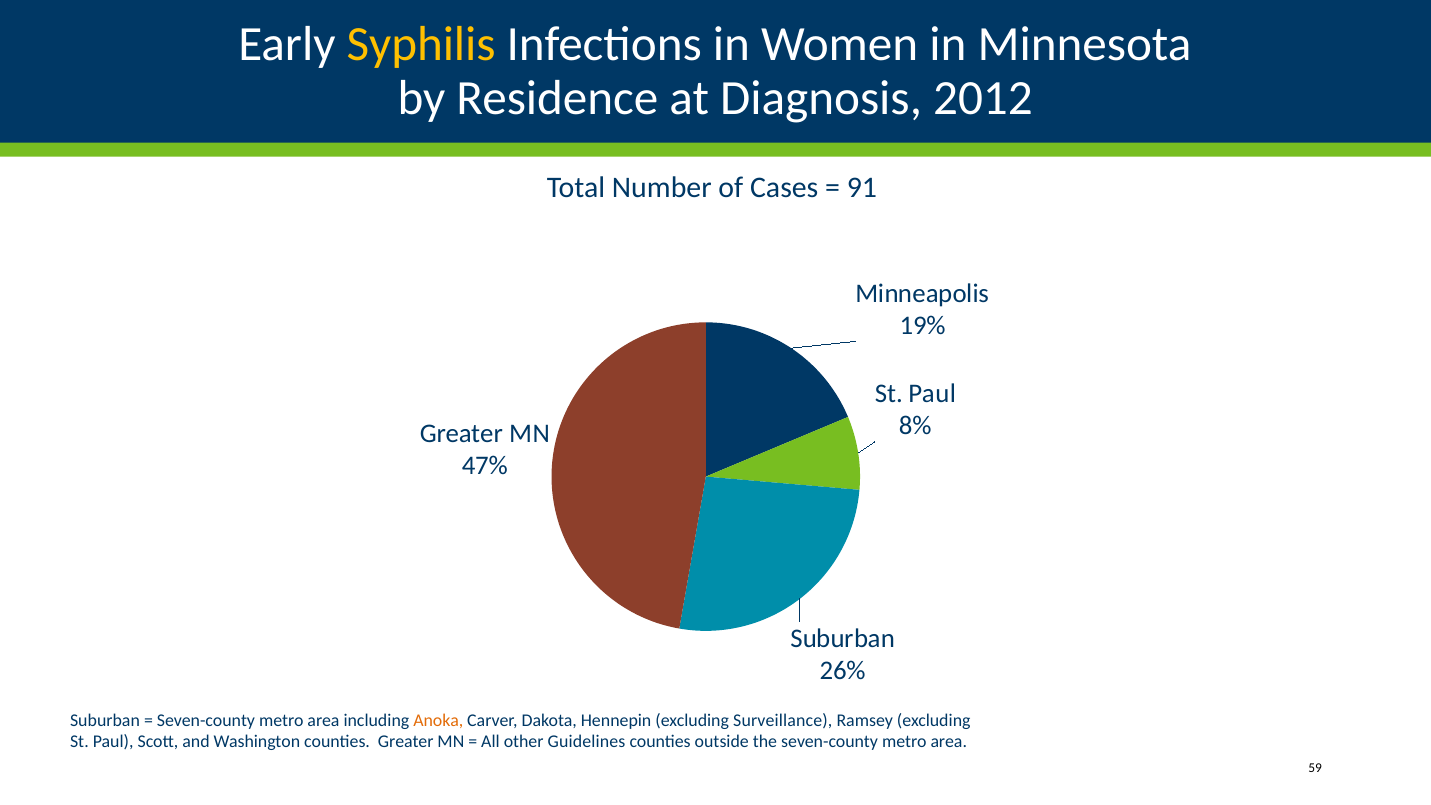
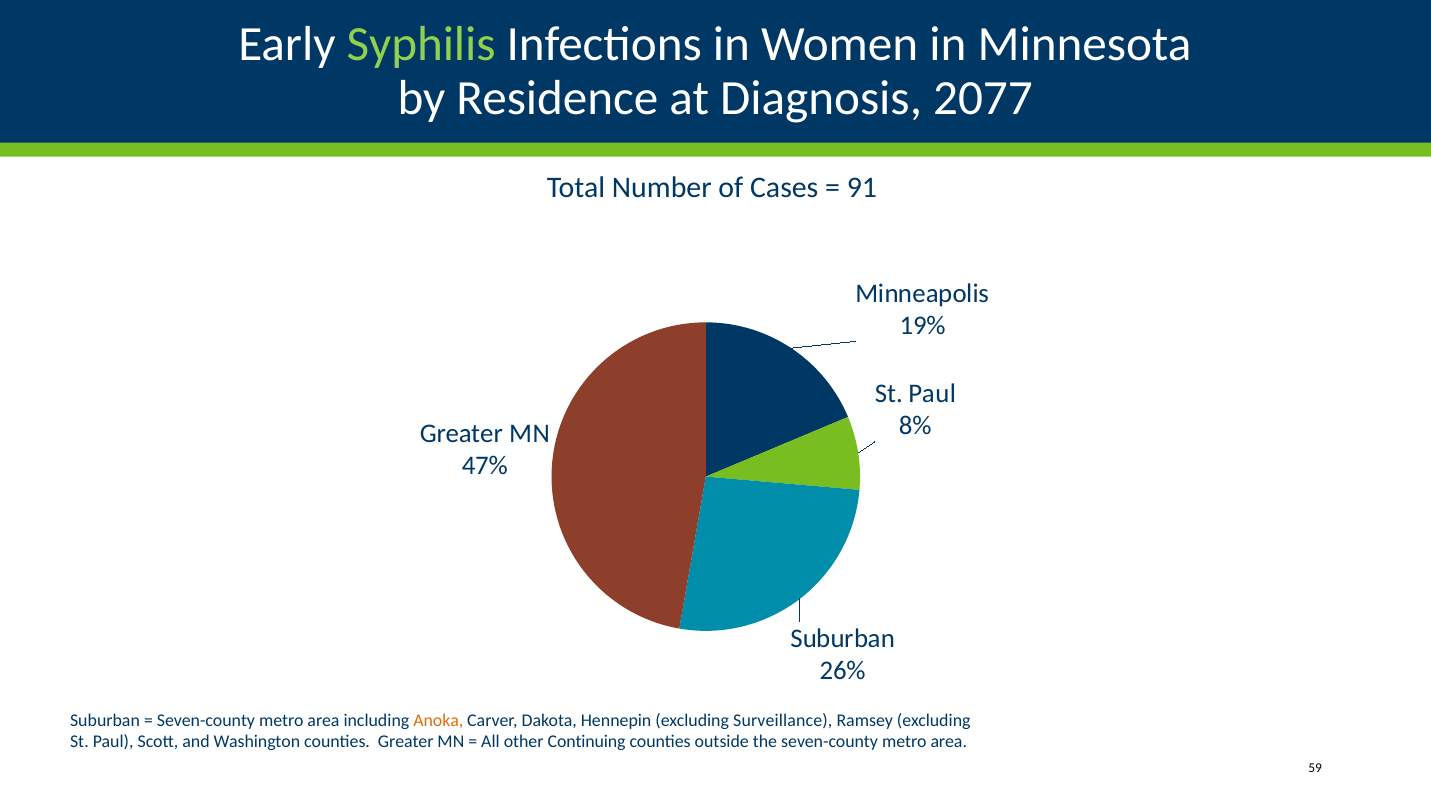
Syphilis colour: yellow -> light green (421, 45)
2012: 2012 -> 2077 (983, 98)
Guidelines: Guidelines -> Continuing (587, 742)
